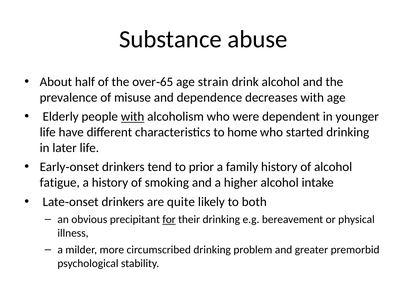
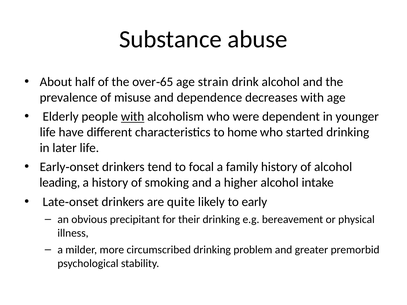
prior: prior -> focal (201, 167)
fatigue: fatigue -> leading (60, 183)
to both: both -> early (254, 202)
for underline: present -> none (169, 220)
